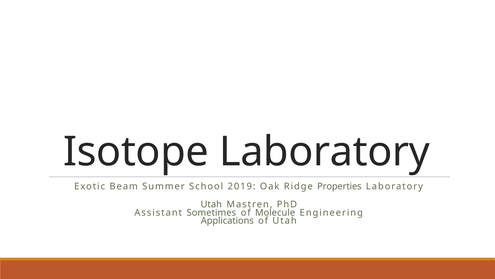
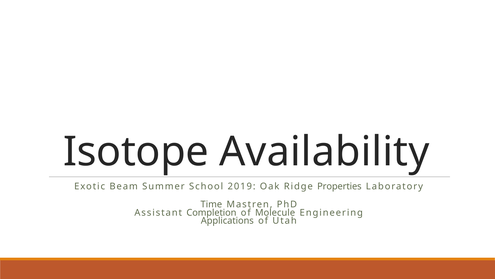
Isotope Laboratory: Laboratory -> Availability (324, 152)
Utah: Utah -> Time (211, 204)
Sometimes: Sometimes -> Completion (211, 212)
